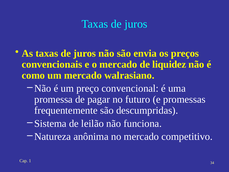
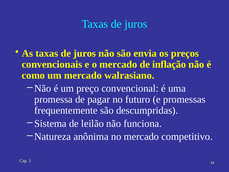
liquidez: liquidez -> inflação (169, 64)
